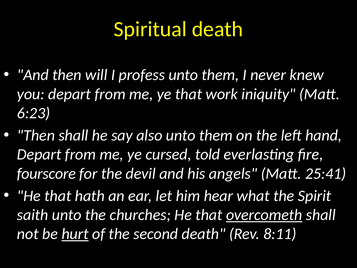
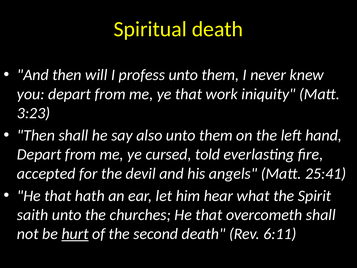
6:23: 6:23 -> 3:23 (34, 113)
fourscore: fourscore -> accepted (46, 173)
overcometh underline: present -> none (264, 215)
8:11: 8:11 -> 6:11 (280, 234)
